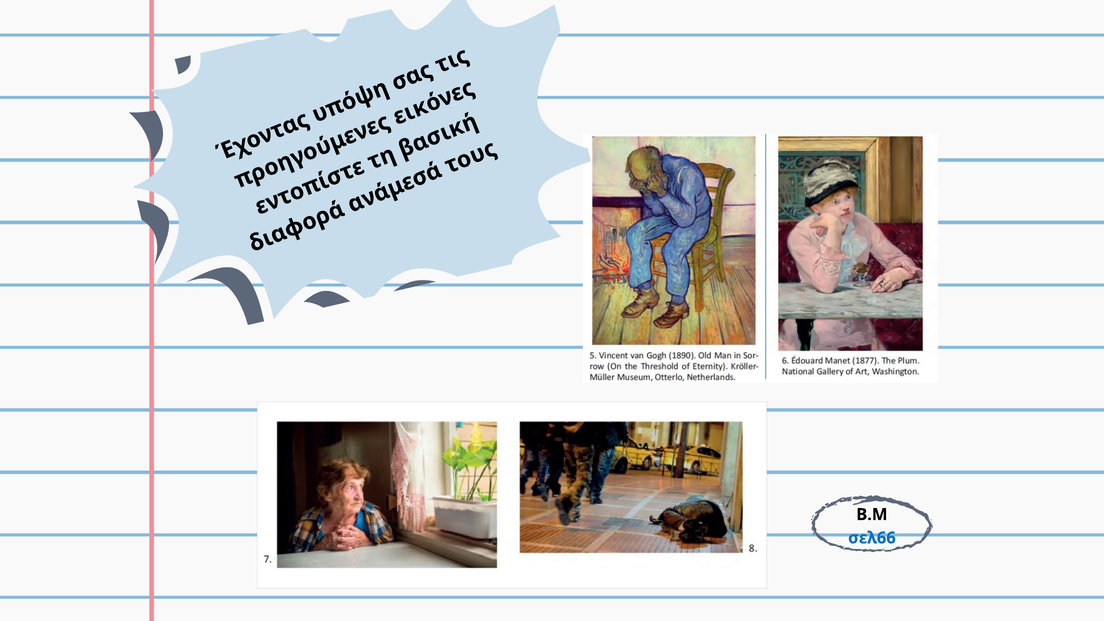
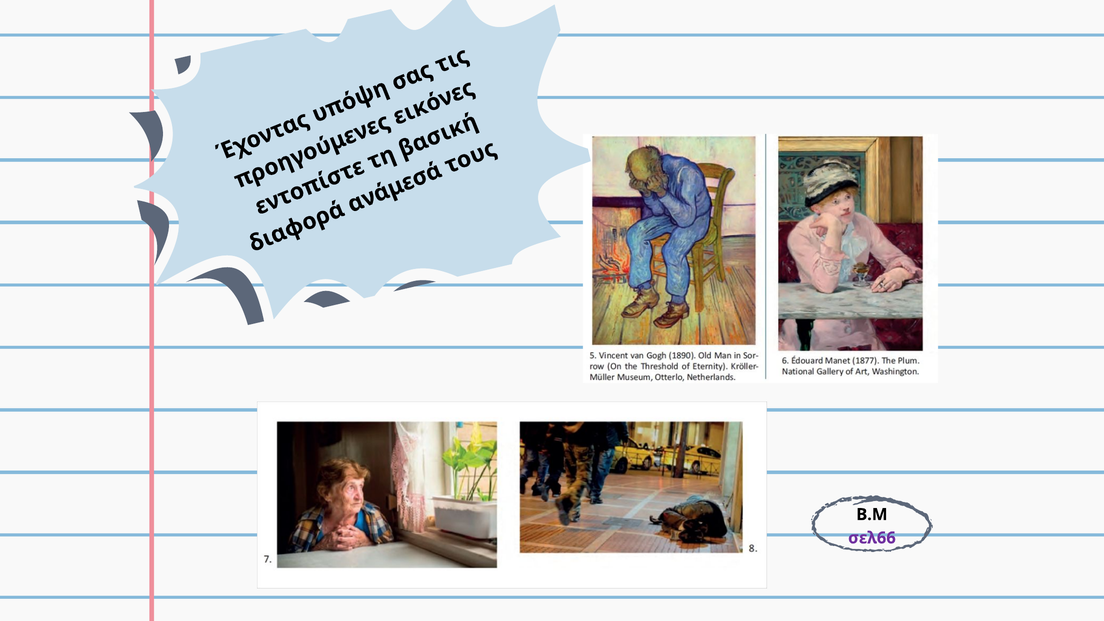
σελ66 colour: blue -> purple (872, 538)
